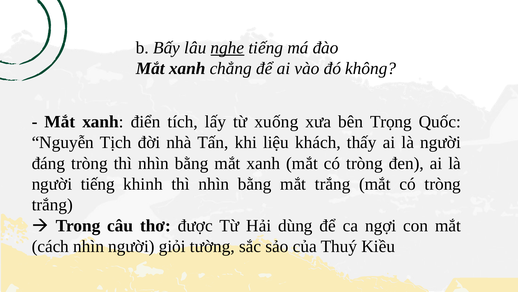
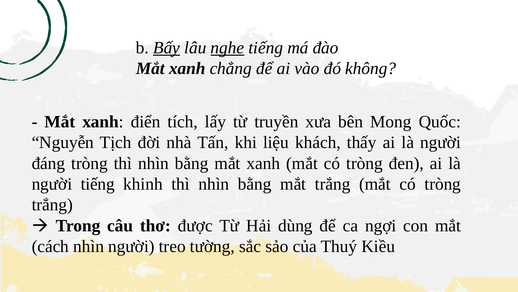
Bấy underline: none -> present (167, 48)
xuống: xuống -> truyền (276, 122)
Trọng: Trọng -> Mong (391, 122)
giỏi: giỏi -> treo (172, 246)
